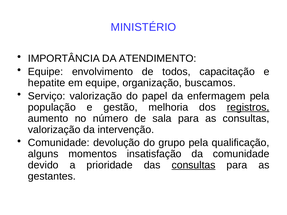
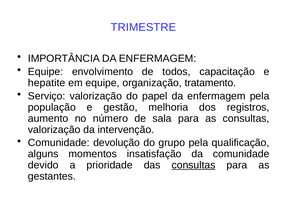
MINISTÉRIO: MINISTÉRIO -> TRIMESTRE (143, 27)
IMPORTÂNCIA DA ATENDIMENTO: ATENDIMENTO -> ENFERMAGEM (158, 59)
buscamos: buscamos -> tratamento (210, 83)
registros underline: present -> none (248, 107)
